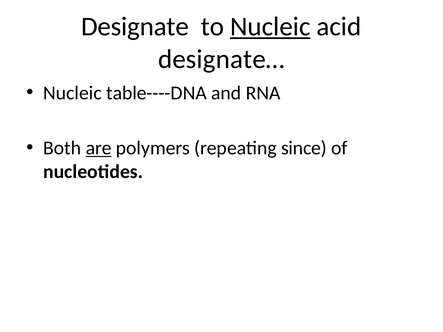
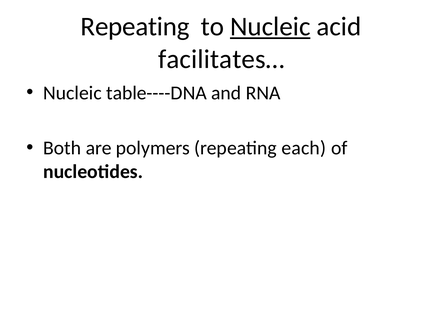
Designate: Designate -> Repeating (135, 27)
designate…: designate… -> facilitates… (221, 59)
are underline: present -> none (99, 148)
since: since -> each (304, 148)
